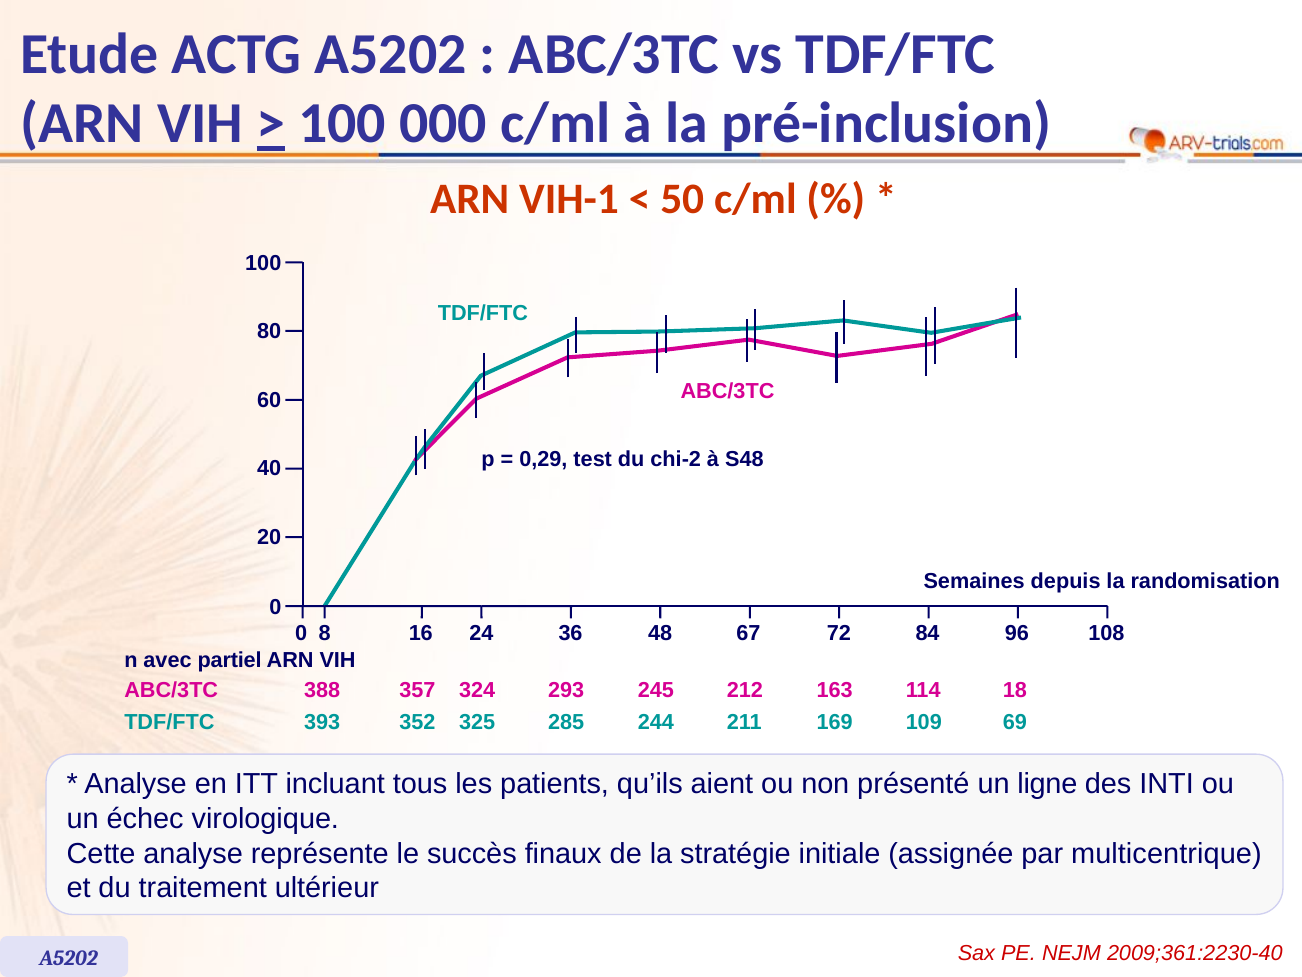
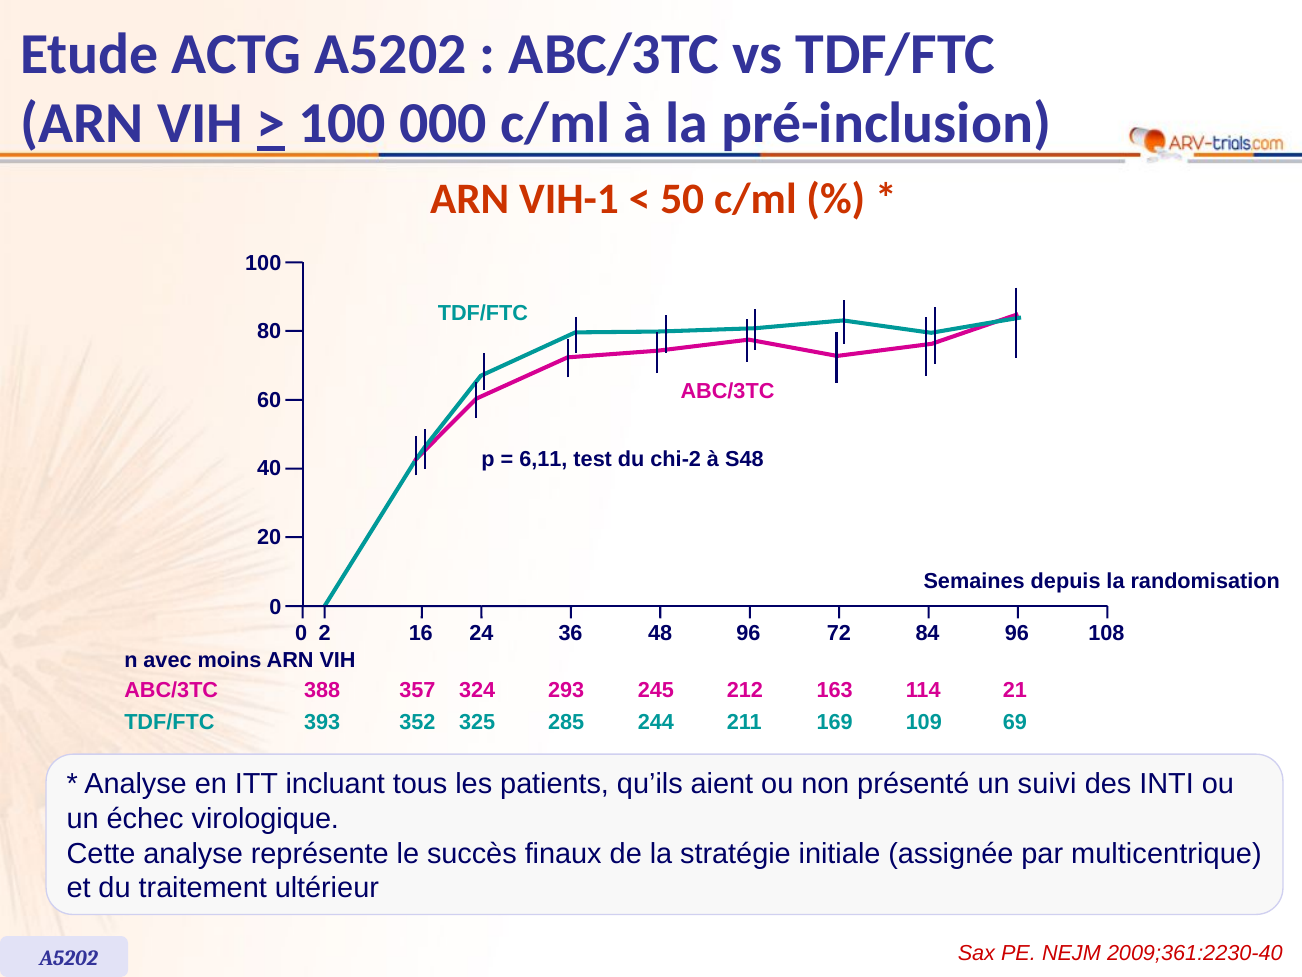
0,29: 0,29 -> 6,11 (543, 460)
8: 8 -> 2 (325, 633)
48 67: 67 -> 96 (748, 633)
partiel: partiel -> moins (230, 660)
18: 18 -> 21 (1015, 690)
ligne: ligne -> suivi (1047, 784)
